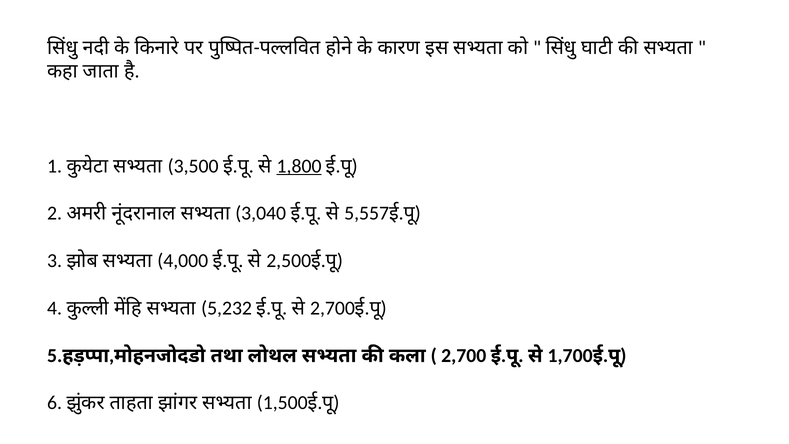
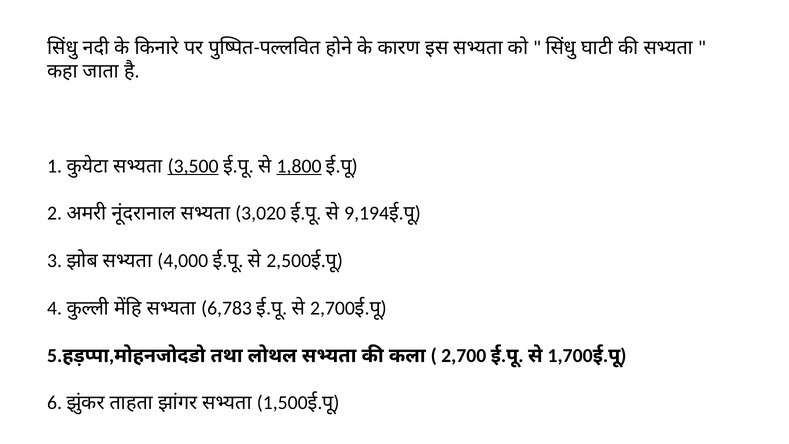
3,500 underline: none -> present (193, 166)
3,040: 3,040 -> 3,020 (261, 213)
5,557: 5,557 -> 9,194 (367, 213)
5,232: 5,232 -> 6,783 (227, 308)
